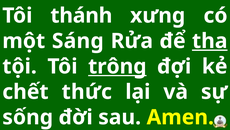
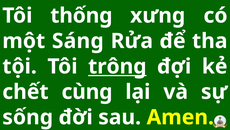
thánh: thánh -> thống (81, 16)
tha underline: present -> none (210, 41)
thức: thức -> cùng (87, 91)
